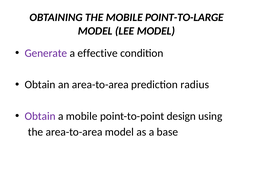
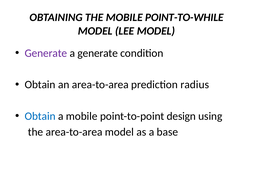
POINT-TO-LARGE: POINT-TO-LARGE -> POINT-TO-WHILE (184, 17)
a effective: effective -> generate (98, 53)
Obtain colour: purple -> blue (40, 116)
